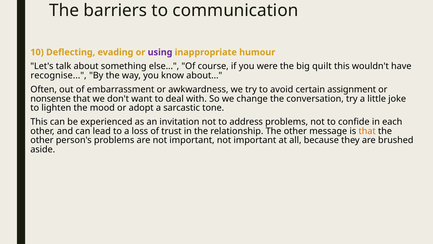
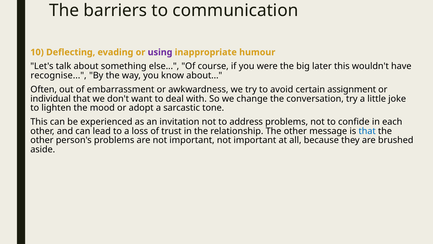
quilt: quilt -> later (322, 66)
nonsense: nonsense -> individual (51, 99)
that colour: orange -> blue (367, 131)
